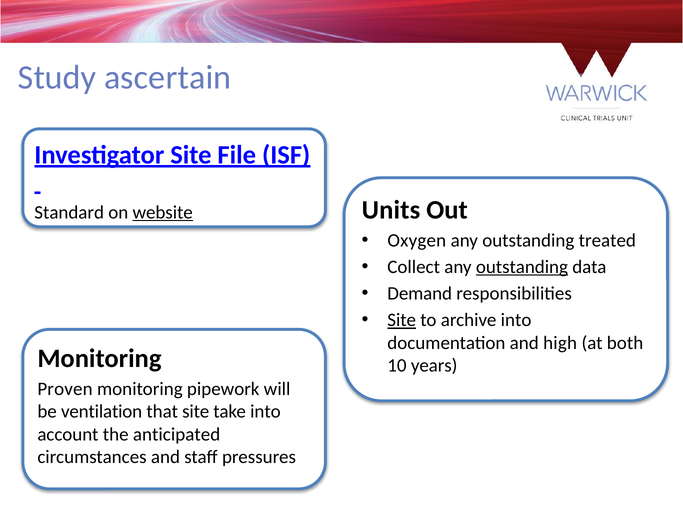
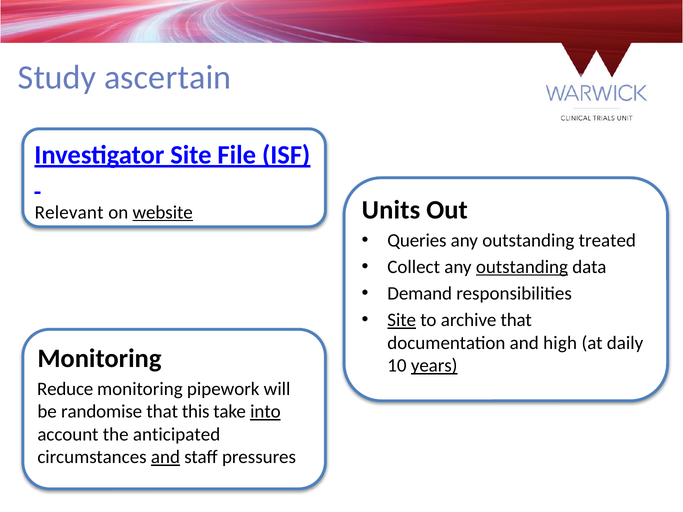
Standard: Standard -> Relevant (69, 213)
Oxygen: Oxygen -> Queries (417, 241)
archive into: into -> that (516, 320)
both: both -> daily (625, 343)
years underline: none -> present (434, 366)
Proven: Proven -> Reduce (65, 389)
ventilation: ventilation -> randomise (102, 412)
that site: site -> this (196, 412)
into underline: none -> present (265, 412)
and underline: none -> present (165, 457)
